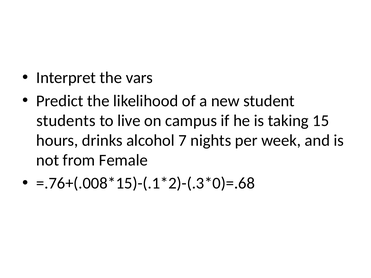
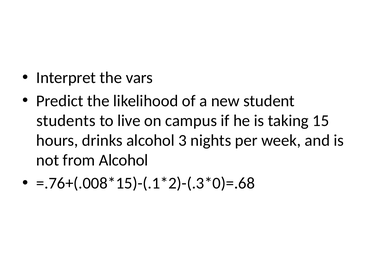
7: 7 -> 3 (183, 141)
from Female: Female -> Alcohol (123, 160)
